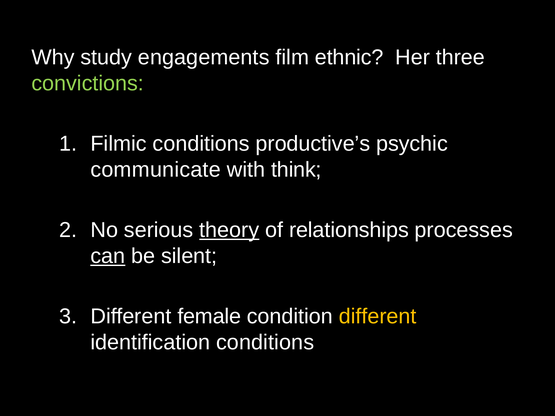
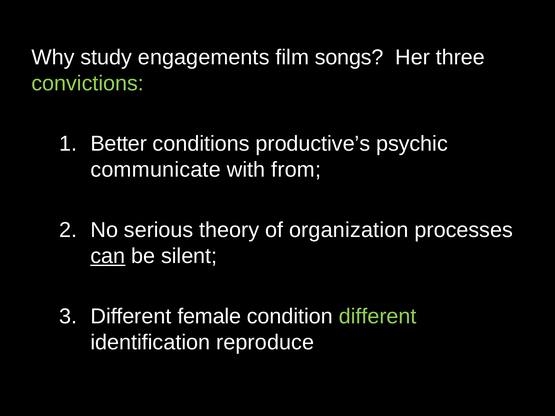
ethnic: ethnic -> songs (349, 58)
Filmic: Filmic -> Better (119, 144)
think: think -> from (296, 170)
theory underline: present -> none (229, 230)
relationships: relationships -> organization (349, 230)
different colour: yellow -> light green (378, 317)
identification conditions: conditions -> reproduce (265, 343)
